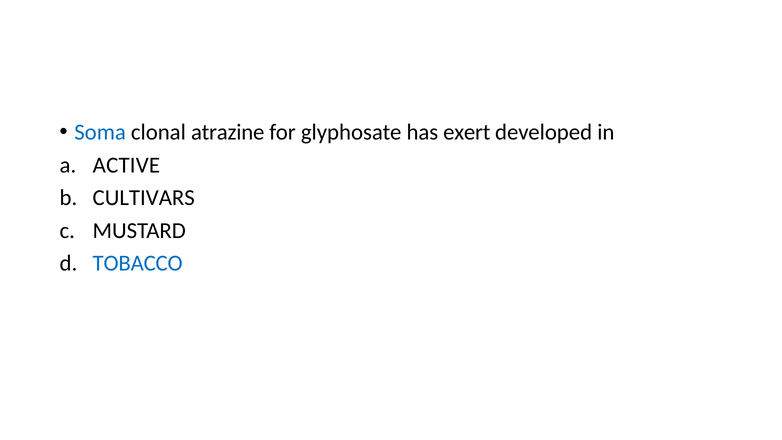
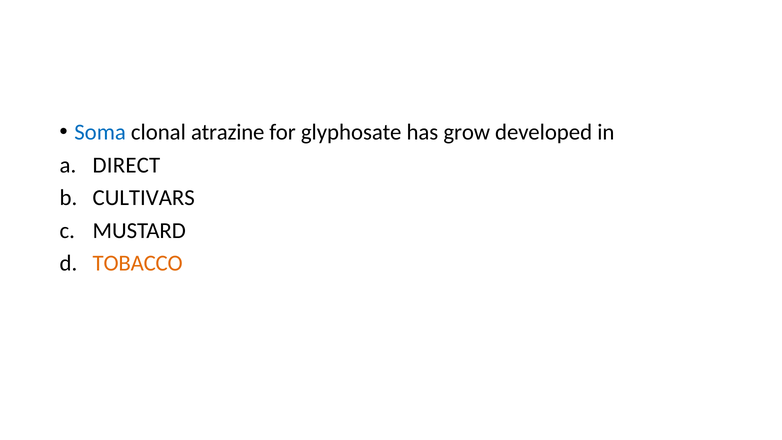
exert: exert -> grow (467, 132)
ACTIVE: ACTIVE -> DIRECT (126, 165)
TOBACCO colour: blue -> orange (138, 263)
